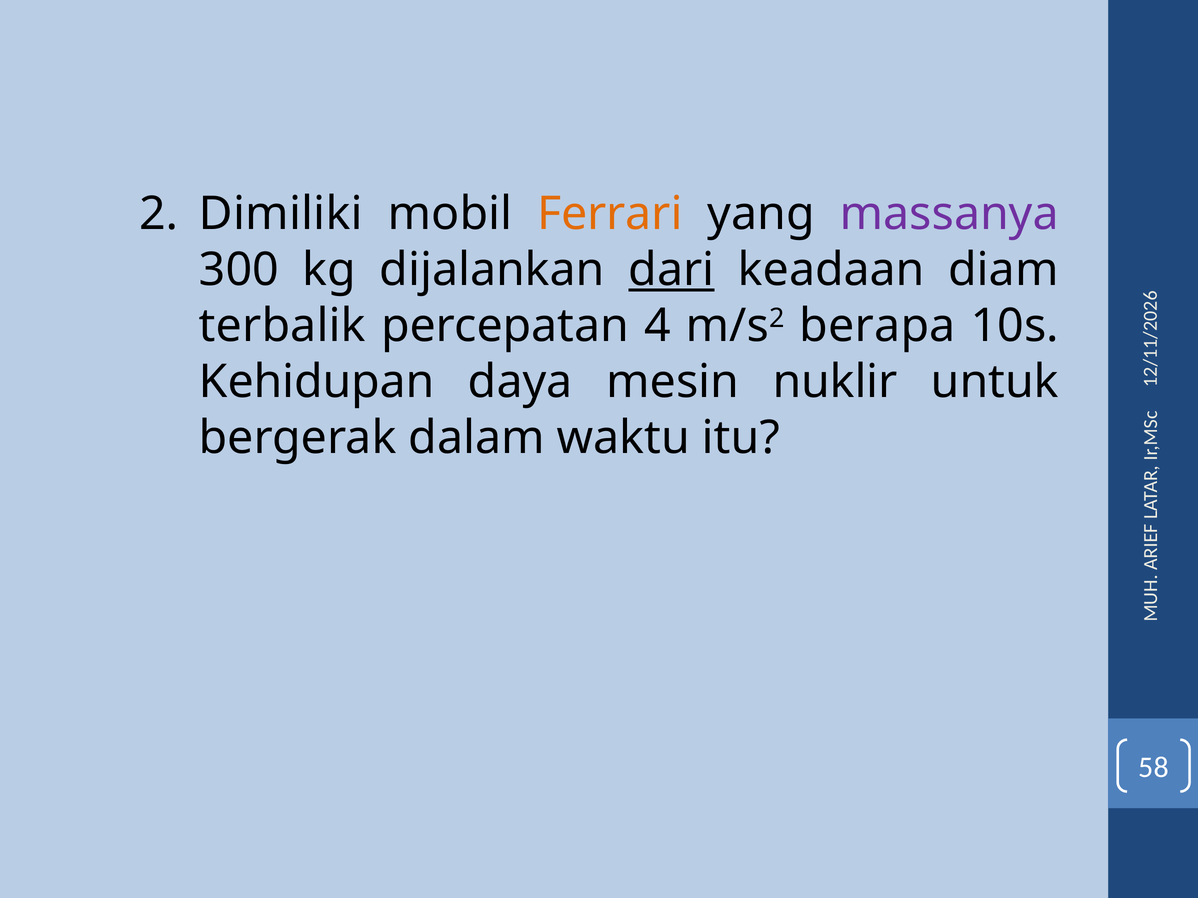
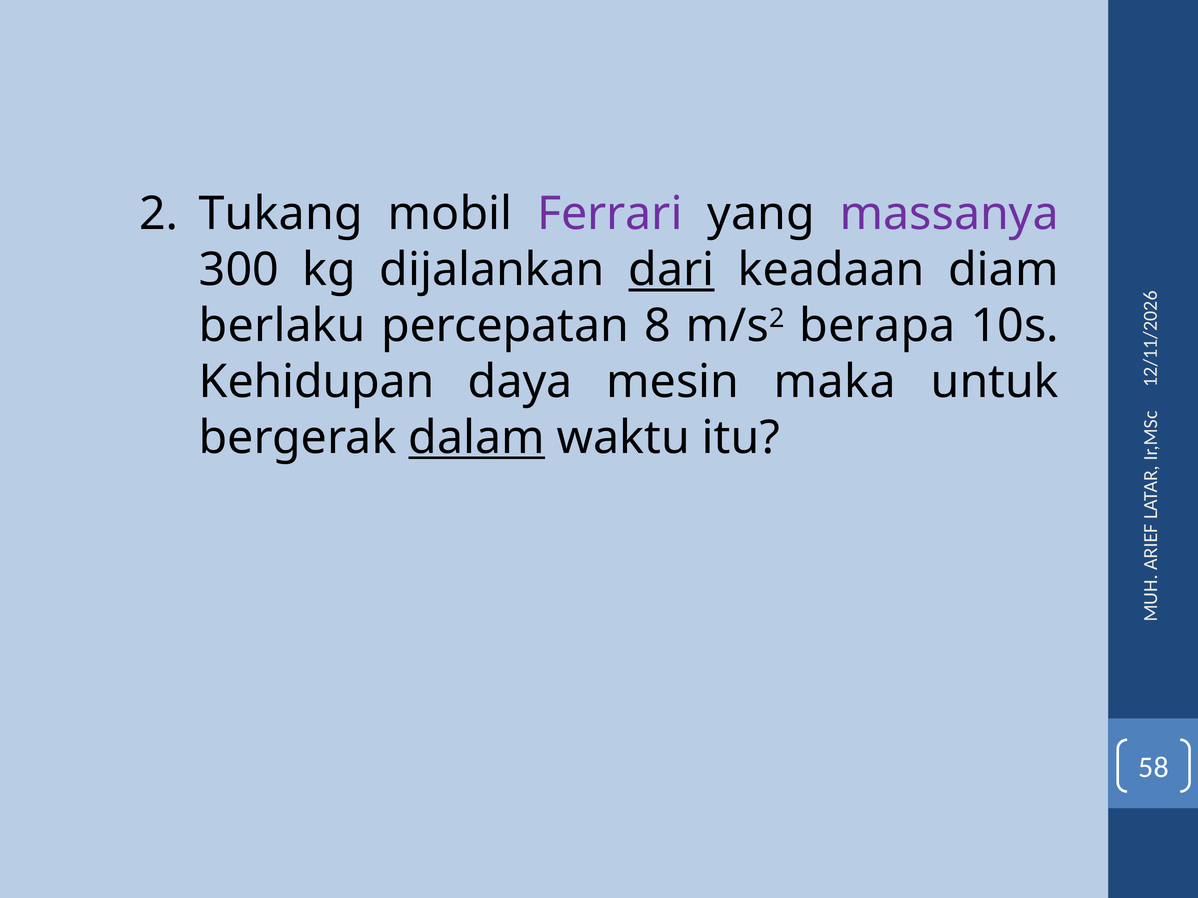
Dimiliki: Dimiliki -> Tukang (281, 214)
Ferrari colour: orange -> purple (610, 214)
terbalik: terbalik -> berlaku (282, 326)
4: 4 -> 8 (658, 326)
nuklir: nuklir -> maka (835, 382)
dalam underline: none -> present (477, 438)
